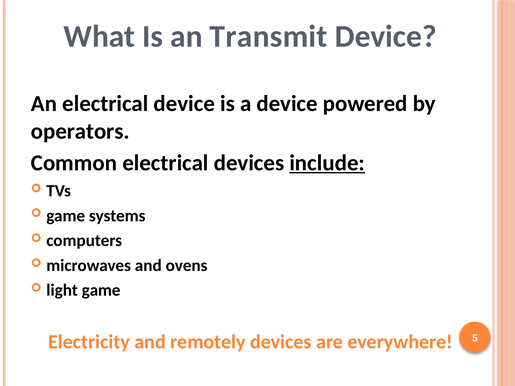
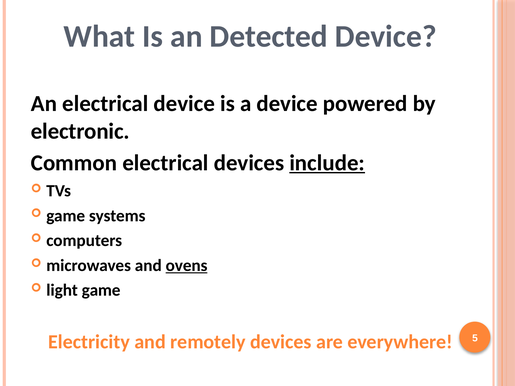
Transmit: Transmit -> Detected (269, 37)
operators: operators -> electronic (80, 131)
ovens underline: none -> present (187, 266)
